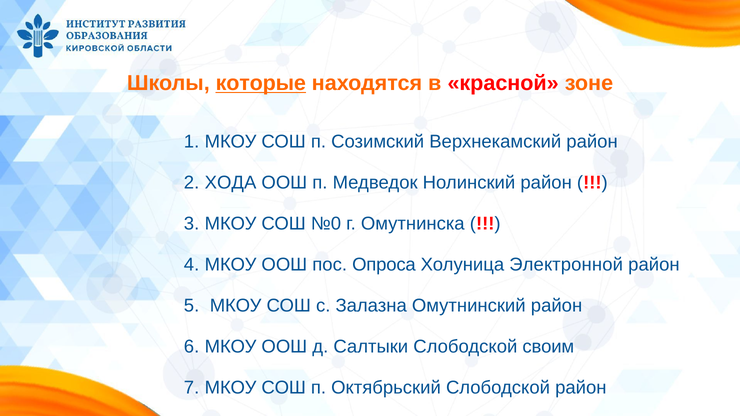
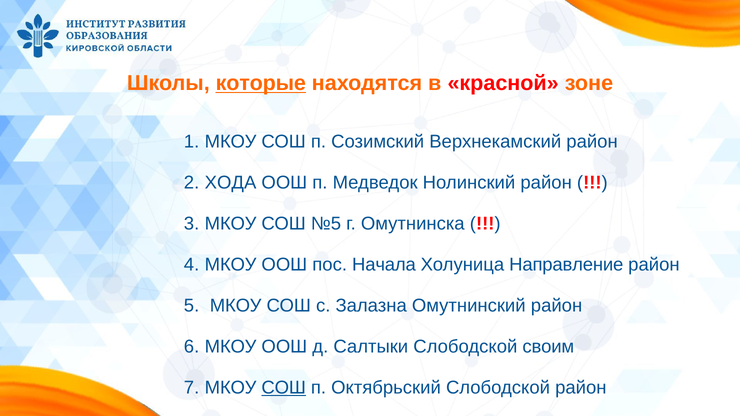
№0: №0 -> №5 (326, 224)
Опроса: Опроса -> Начала (384, 265)
Электронной: Электронной -> Направление (566, 265)
СОШ underline: none -> present (284, 388)
